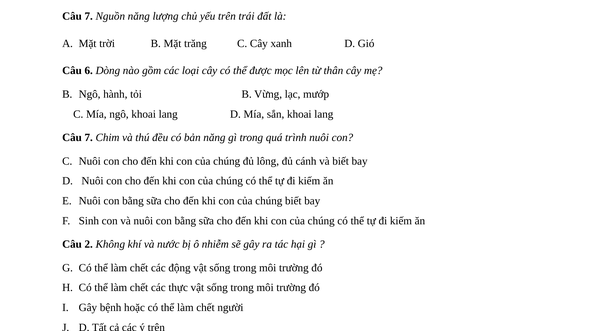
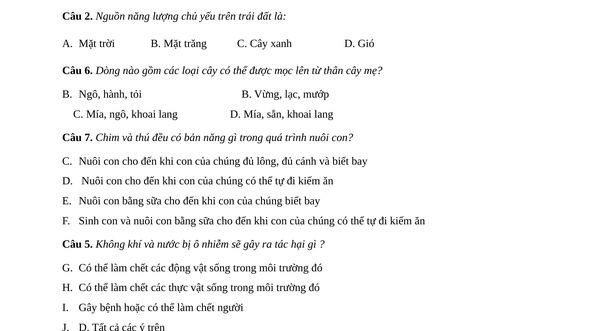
7: 7 -> 2 (89, 16)
2: 2 -> 5 (89, 244)
